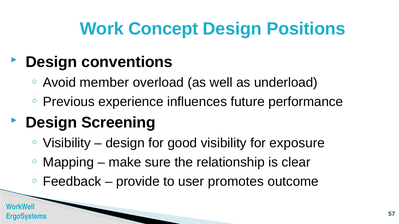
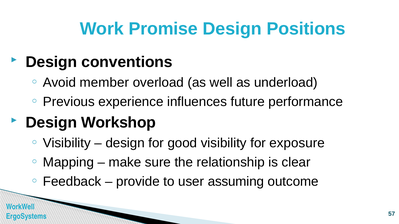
Concept: Concept -> Promise (163, 29)
Screening: Screening -> Workshop (118, 123)
promotes: promotes -> assuming (236, 182)
